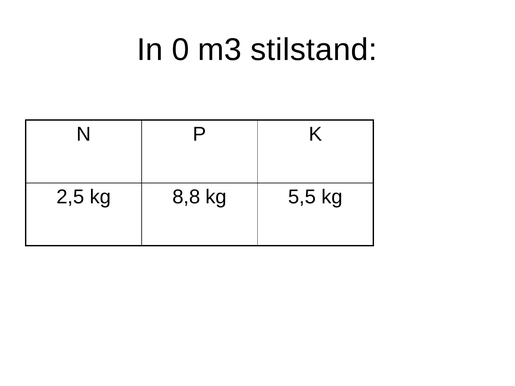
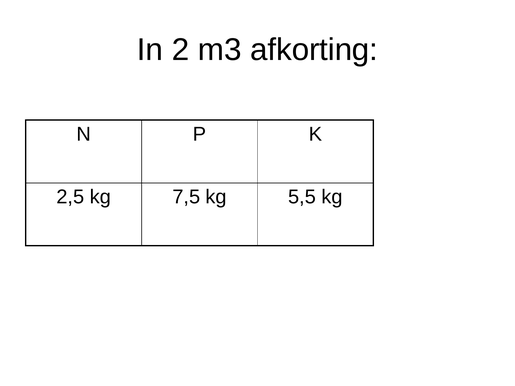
0: 0 -> 2 (180, 50)
stilstand: stilstand -> afkorting (314, 50)
8,8: 8,8 -> 7,5 (186, 197)
